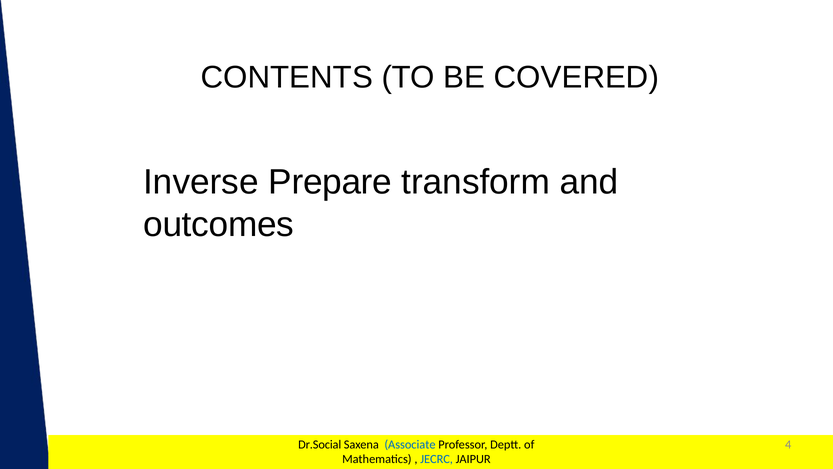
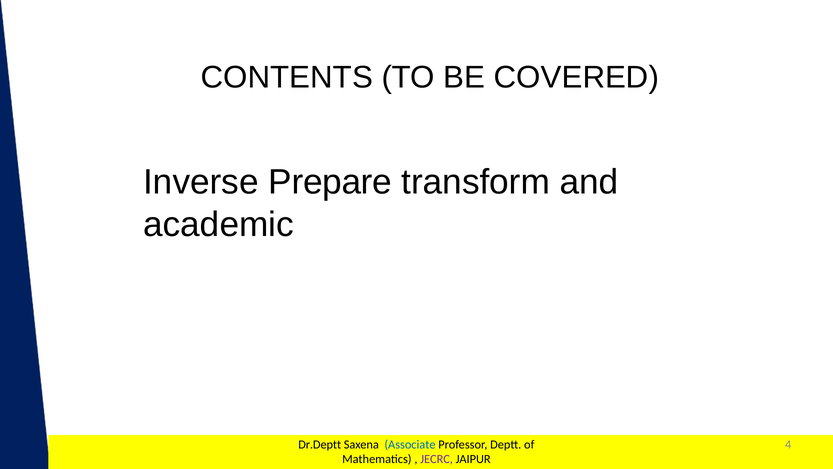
outcomes: outcomes -> academic (219, 224)
Dr.Social: Dr.Social -> Dr.Deptt (320, 444)
JECRC colour: blue -> purple (437, 459)
